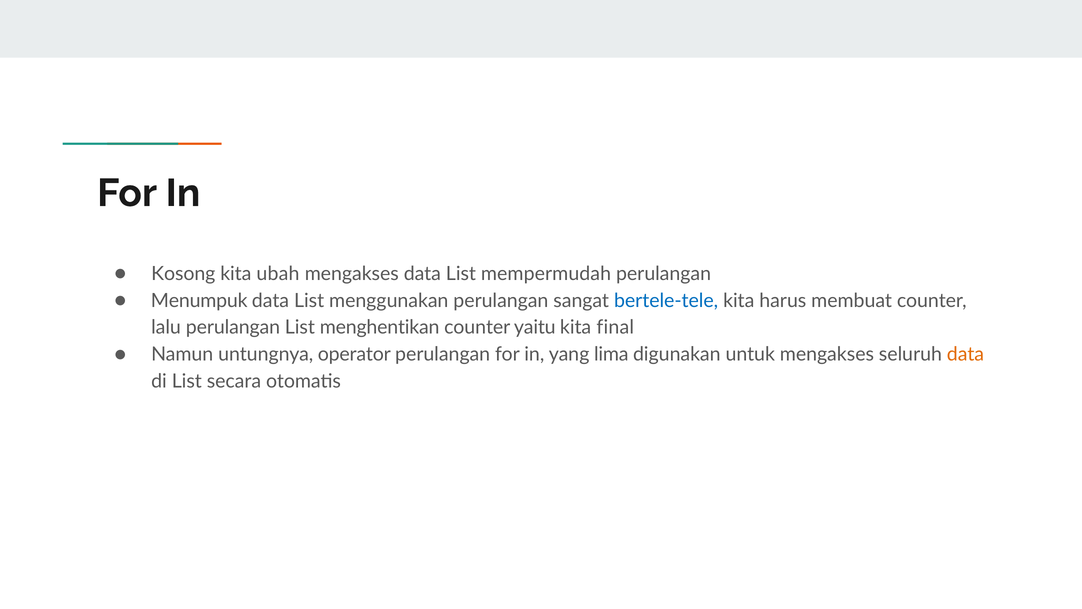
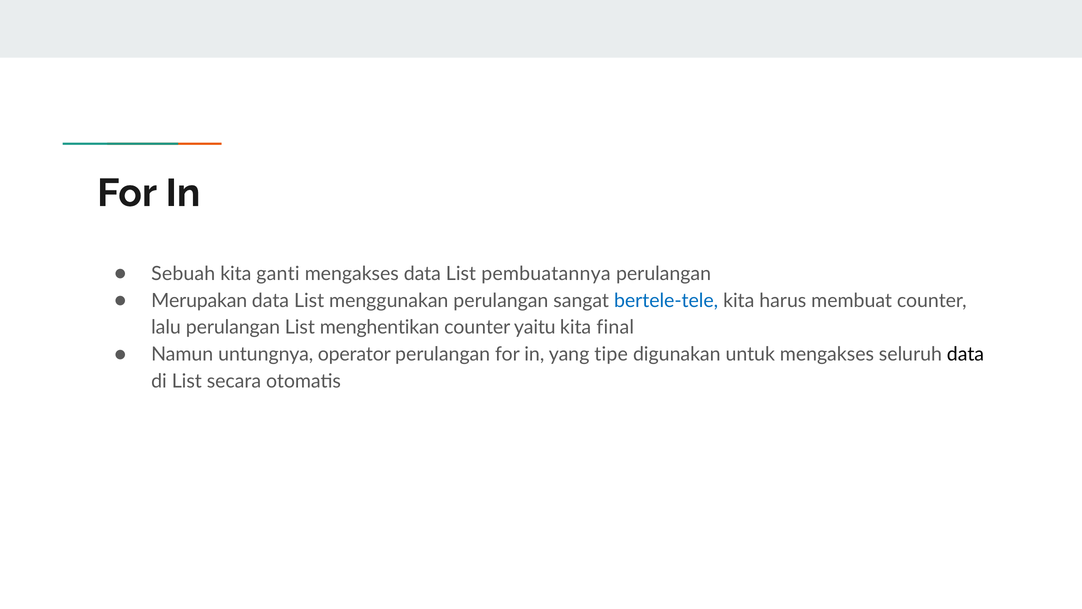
Kosong: Kosong -> Sebuah (183, 273)
ubah: ubah -> ganti (278, 273)
mempermudah: mempermudah -> pembuatannya (546, 273)
Menumpuk: Menumpuk -> Merupakan (199, 300)
lima: lima -> tipe (611, 354)
data colour: orange -> black (965, 354)
